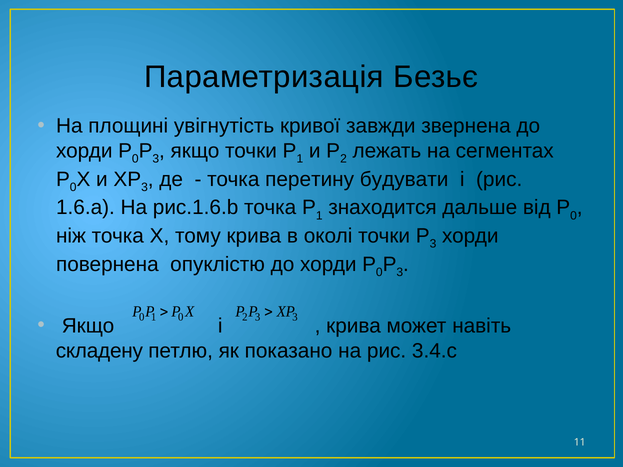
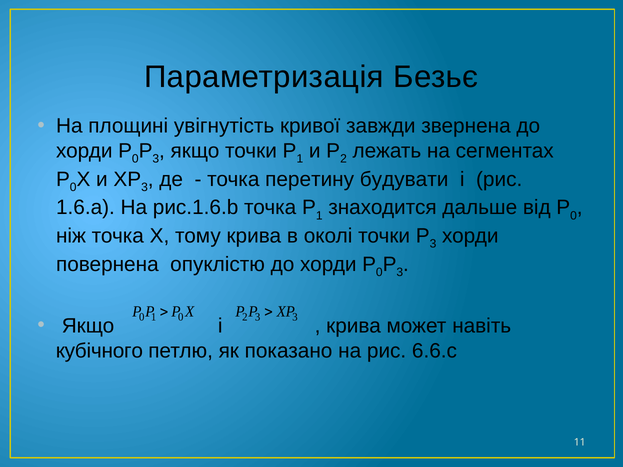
складену: складену -> кубічного (99, 351)
3.4.с: 3.4.с -> 6.6.с (434, 351)
